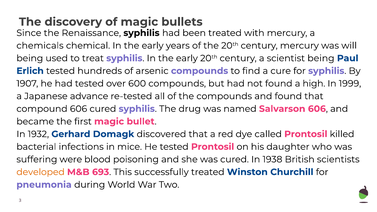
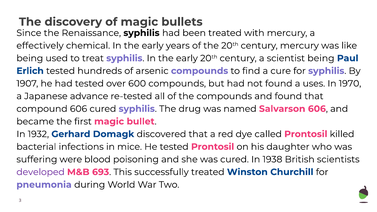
chemicals: chemicals -> effectively (40, 46)
will: will -> like (349, 46)
high: high -> uses (314, 84)
1999: 1999 -> 1970 (350, 84)
developed colour: orange -> purple (41, 172)
